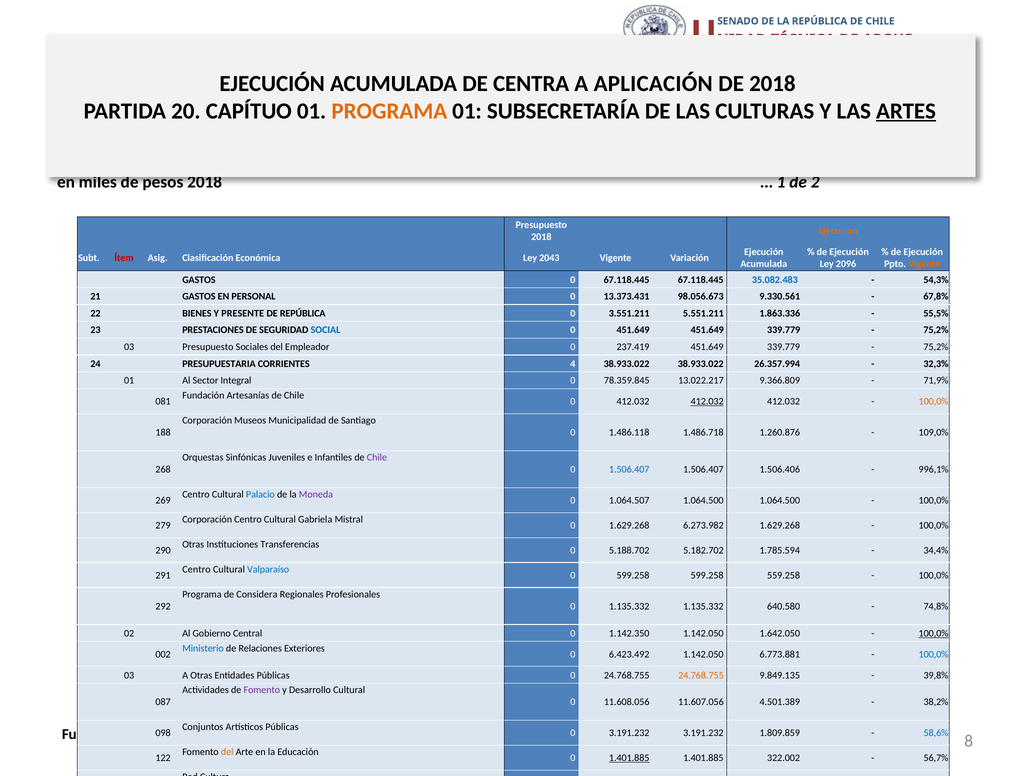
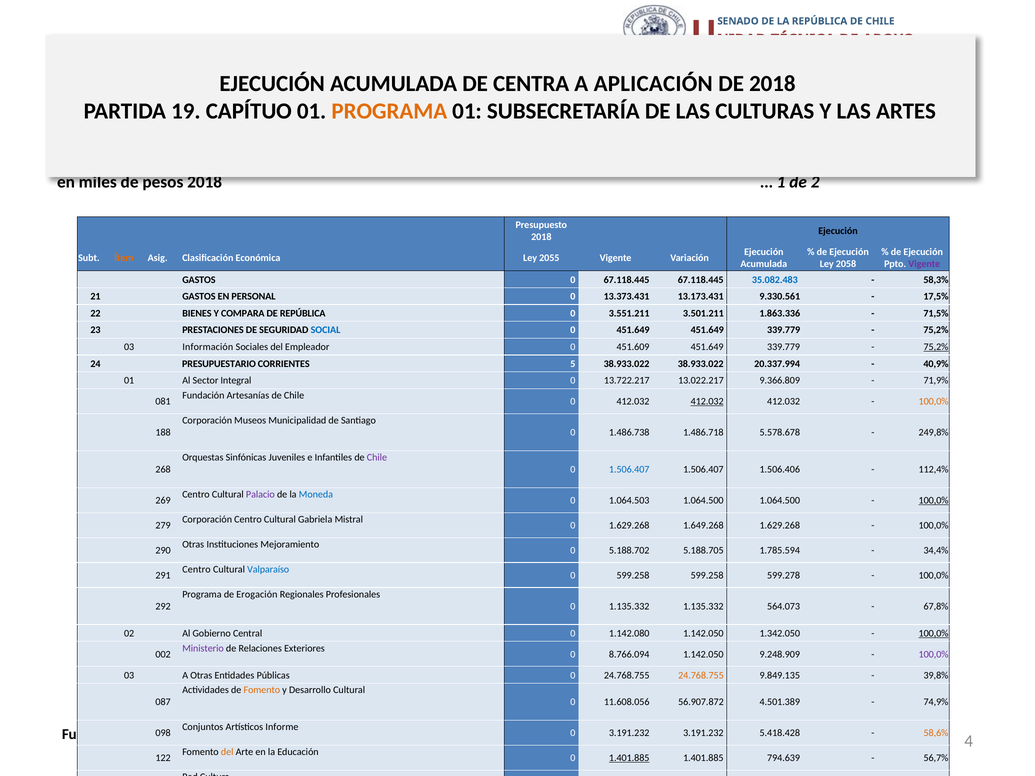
20: 20 -> 19 (186, 111)
ARTES underline: present -> none (906, 111)
Ejecución colour: orange -> black (838, 231)
Ítem colour: red -> orange (124, 258)
2043: 2043 -> 2055 (549, 258)
2096: 2096 -> 2058 (846, 264)
Vigente colour: orange -> purple (924, 264)
54,3%: 54,3% -> 58,3% (936, 280)
98.056.673: 98.056.673 -> 13.173.431 (701, 297)
67,8%: 67,8% -> 17,5% (936, 297)
PRESENTE: PRESENTE -> COMPARA (243, 313)
5.551.211: 5.551.211 -> 3.501.211 (703, 313)
55,5%: 55,5% -> 71,5% (936, 313)
03 Presupuesto: Presupuesto -> Información (208, 347)
237.419: 237.419 -> 451.609 (633, 347)
75,2% underline: none -> present (936, 347)
24 PRESUPUESTARIA: PRESUPUESTARIA -> PRESUPUESTARIO (219, 364)
4: 4 -> 5 (573, 364)
26.357.994: 26.357.994 -> 20.337.994 (777, 364)
32,3%: 32,3% -> 40,9% (936, 364)
78.359.845: 78.359.845 -> 13.722.217 (627, 381)
1.486.118: 1.486.118 -> 1.486.738 (629, 433)
1.260.876: 1.260.876 -> 5.578.678 (780, 433)
109,0%: 109,0% -> 249,8% (934, 433)
996,1%: 996,1% -> 112,4% (934, 470)
Palacio colour: blue -> purple (260, 495)
Moneda colour: purple -> blue (316, 495)
1.064.507: 1.064.507 -> 1.064.503 (629, 501)
100,0% underline: none -> present (934, 501)
6.273.982: 6.273.982 -> 1.649.268 (703, 526)
Transferencias: Transferencias -> Mejoramiento (290, 545)
5.182.702: 5.182.702 -> 5.188.705 (703, 551)
559.258: 559.258 -> 599.278 (784, 576)
Considera: Considera -> Erogación (257, 595)
640.580: 640.580 -> 564.073 (784, 607)
74,8%: 74,8% -> 67,8% (936, 607)
1.142.350: 1.142.350 -> 1.142.080 (629, 634)
1.642.050: 1.642.050 -> 1.342.050 (780, 634)
Ministerio colour: blue -> purple (203, 649)
6.423.492: 6.423.492 -> 8.766.094 (629, 655)
6.773.881: 6.773.881 -> 9.248.909 (780, 655)
100,0% colour: blue -> purple (934, 655)
Fomento colour: purple -> orange (262, 690)
11.607.056: 11.607.056 -> 56.907.872 (701, 702)
38,2%: 38,2% -> 74,9% (936, 702)
Artísticos Públicas: Públicas -> Informe (282, 727)
8: 8 -> 4 (969, 741)
1.809.859: 1.809.859 -> 5.418.428 (780, 733)
58,6% colour: blue -> orange (936, 733)
322.002: 322.002 -> 794.639 (784, 758)
